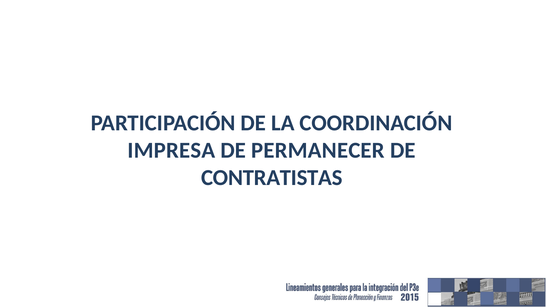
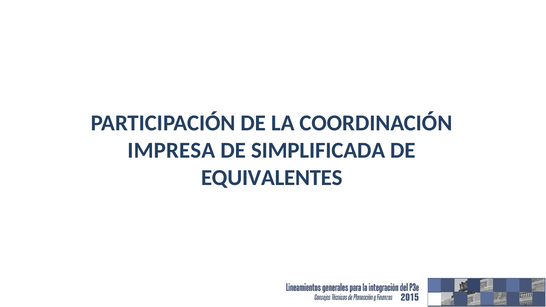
PERMANECER: PERMANECER -> SIMPLIFICADA (318, 150)
CONTRATISTAS: CONTRATISTAS -> EQUIVALENTES (272, 178)
